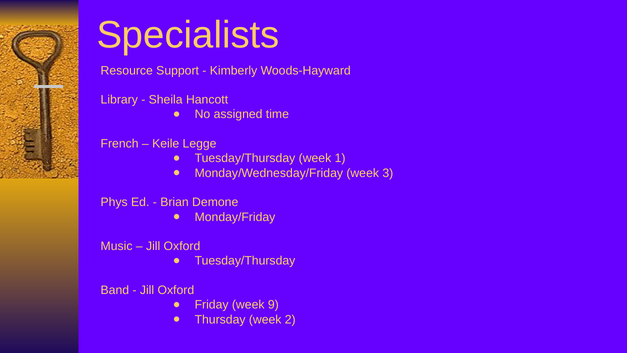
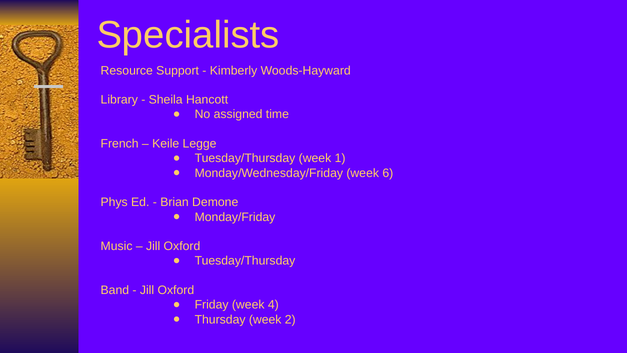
3: 3 -> 6 (388, 173)
9: 9 -> 4 (273, 305)
